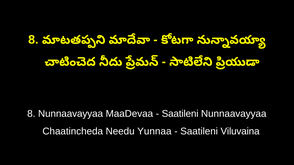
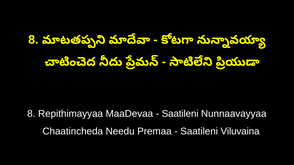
8 Nunnaavayyaa: Nunnaavayyaa -> Repithimayyaa (71, 114)
Yunnaa: Yunnaa -> Premaa (154, 132)
